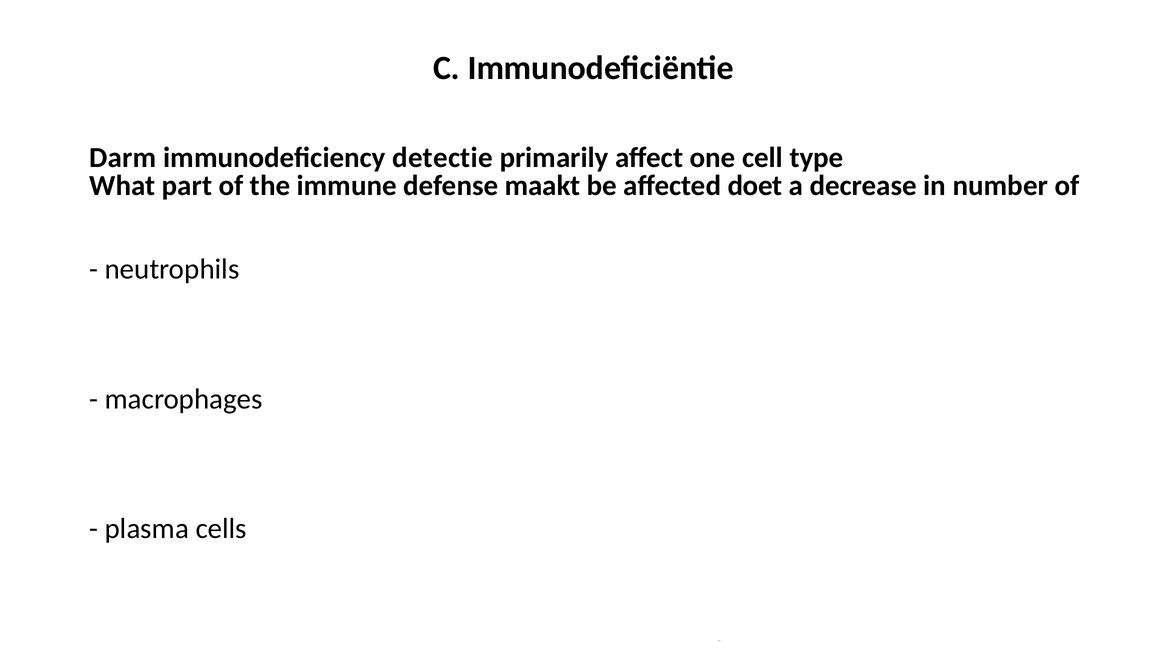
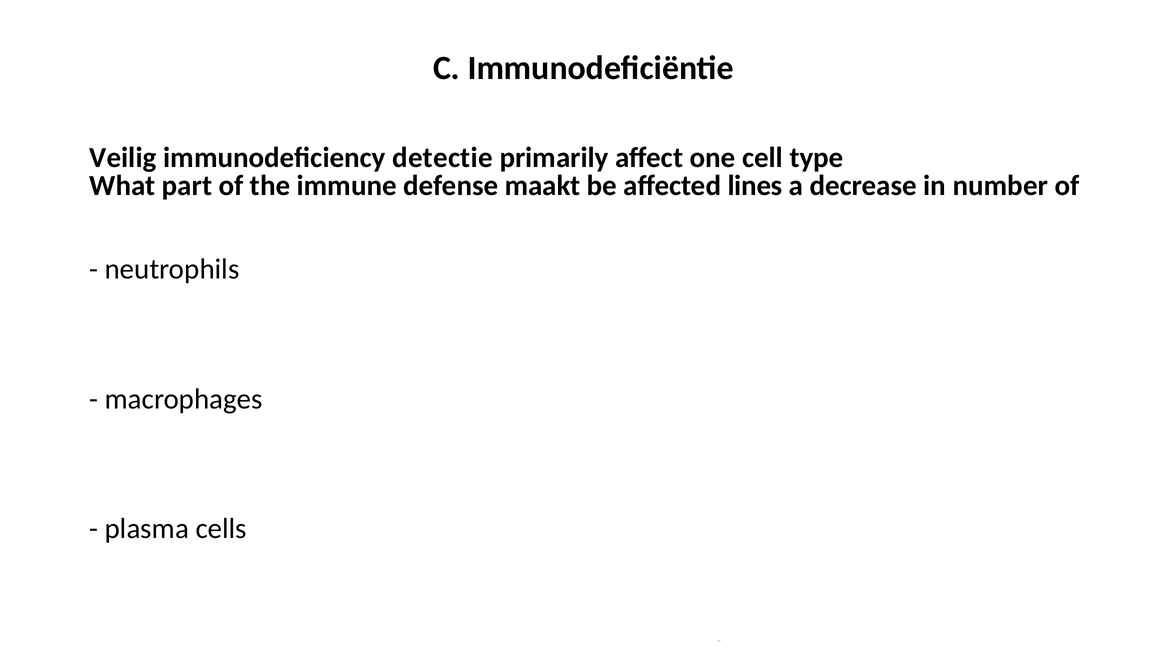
Darm: Darm -> Veilig (123, 158)
doet: doet -> lines (755, 186)
